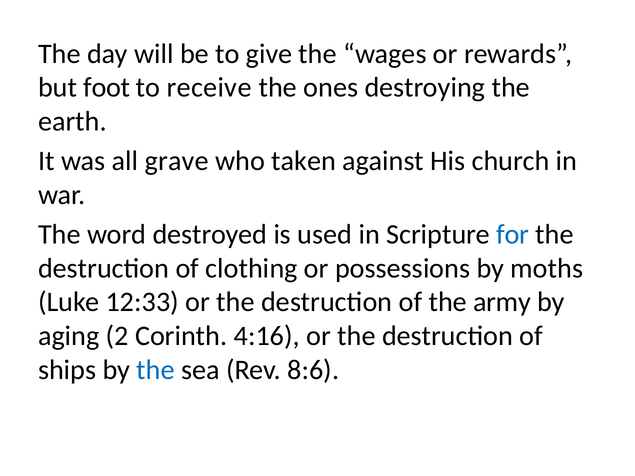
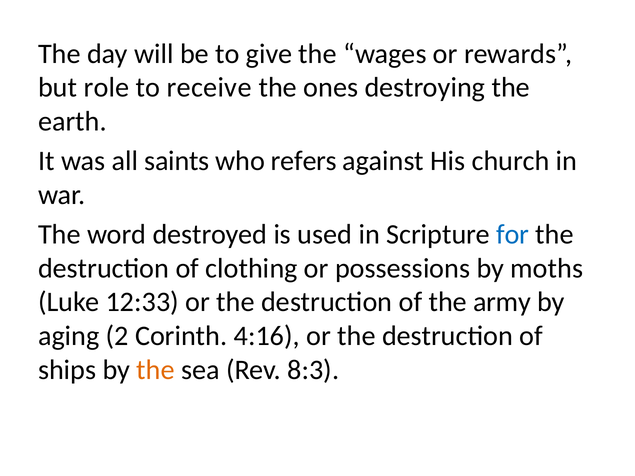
foot: foot -> role (106, 88)
grave: grave -> saints (177, 161)
taken: taken -> refers (304, 161)
the colour: blue -> orange (156, 370)
8:6: 8:6 -> 8:3 (313, 370)
